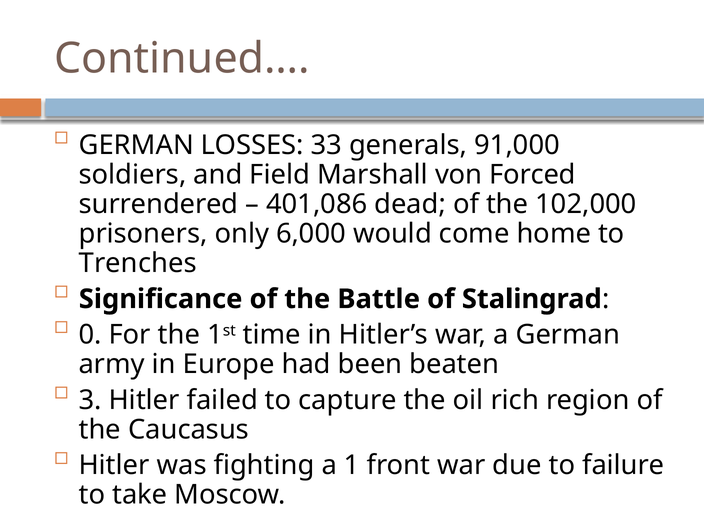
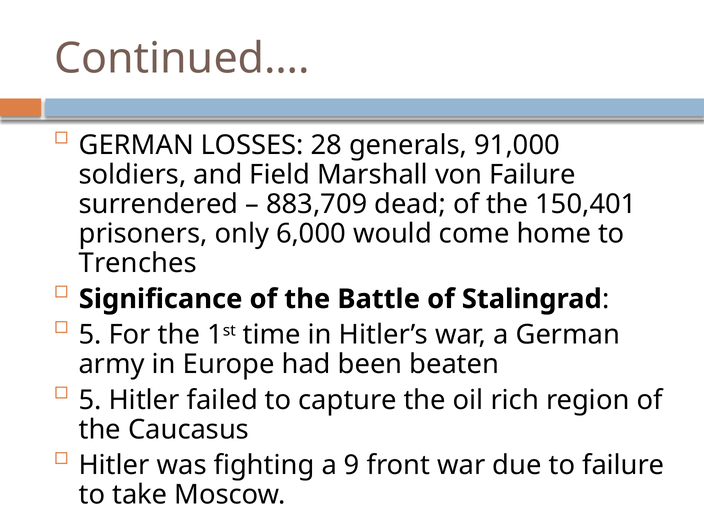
33: 33 -> 28 (326, 145)
von Forced: Forced -> Failure (532, 175)
401,086: 401,086 -> 883,709 (317, 204)
102,000: 102,000 -> 150,401 (586, 204)
0: 0 -> 5 (90, 335)
3: 3 -> 5 (90, 400)
1: 1 -> 9 (352, 465)
